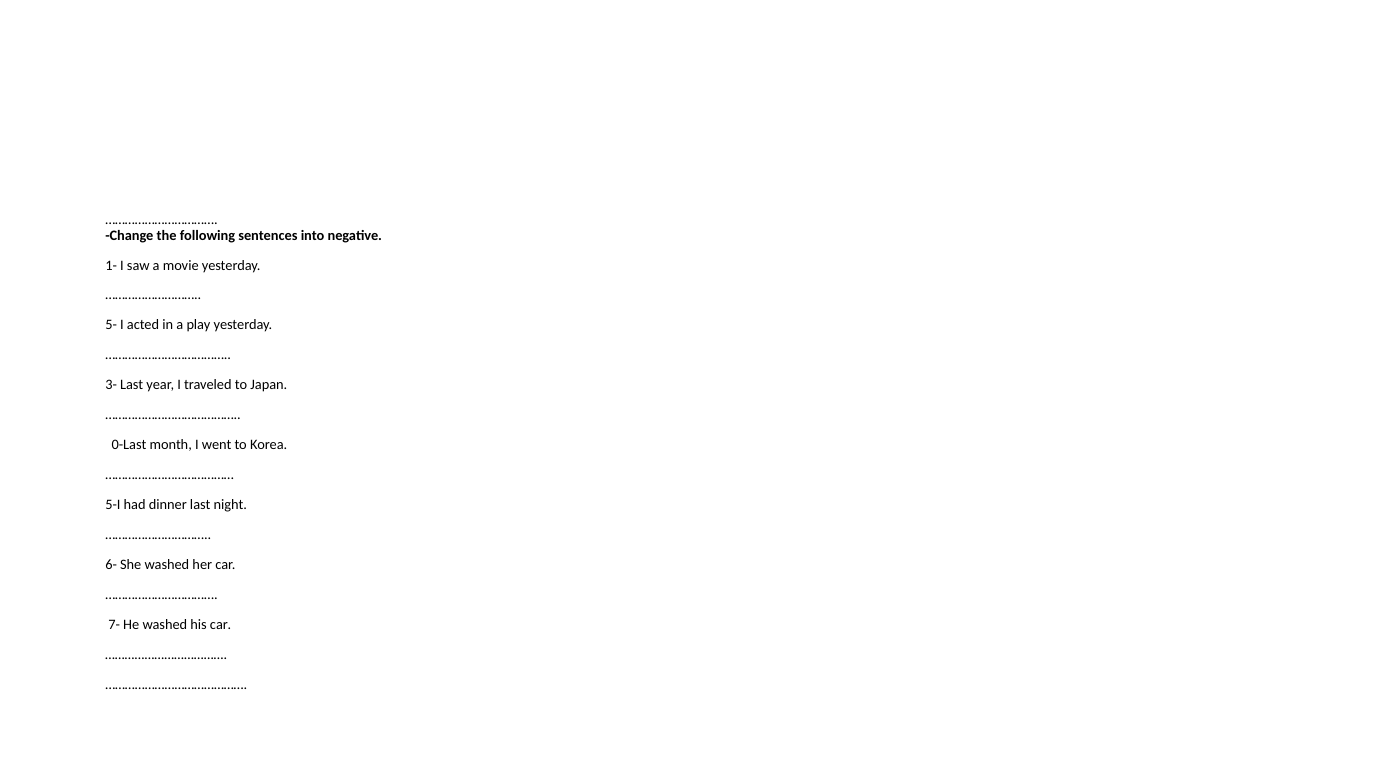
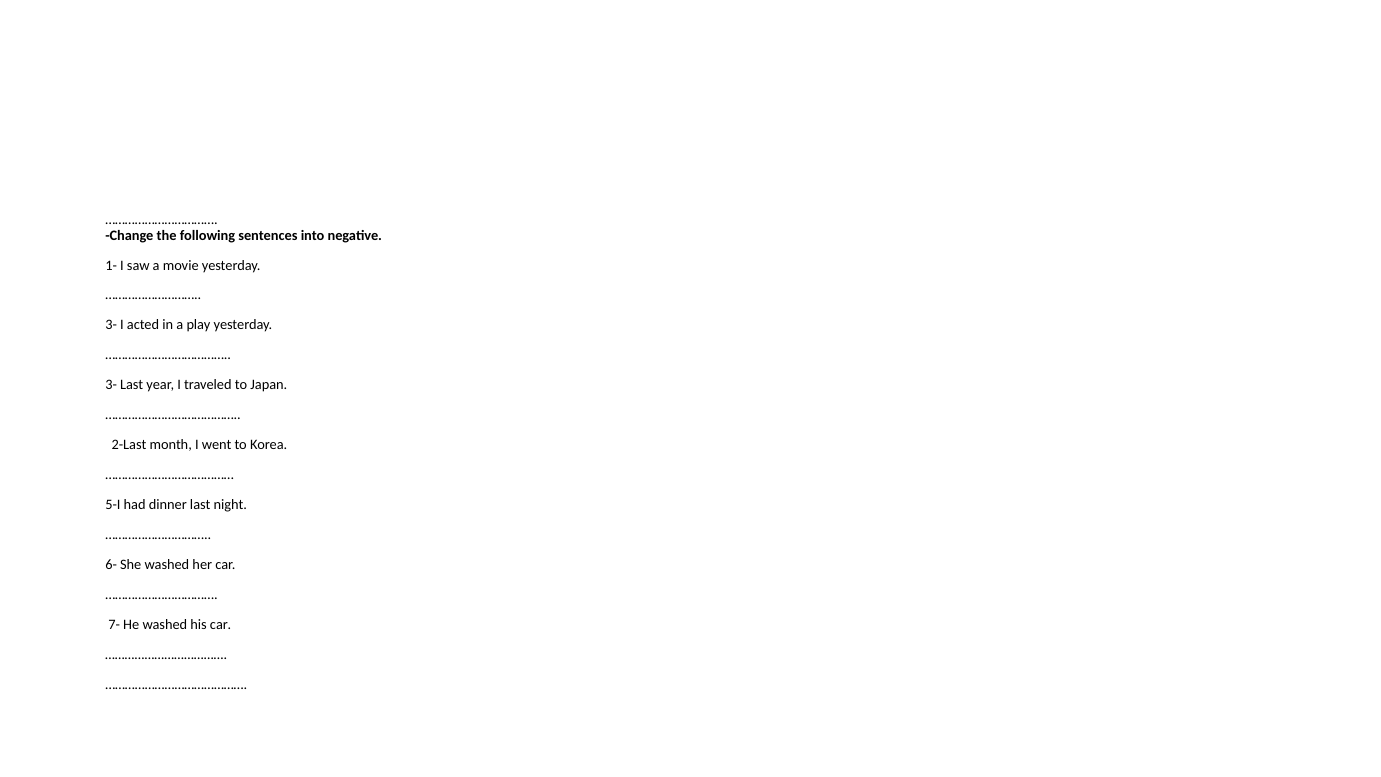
5-: 5- -> 3- (111, 325)
0-Last: 0-Last -> 2-Last (129, 445)
